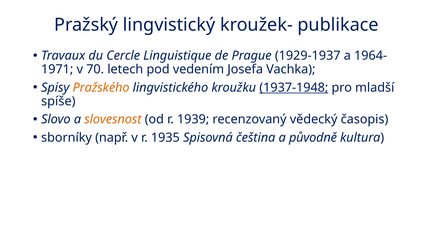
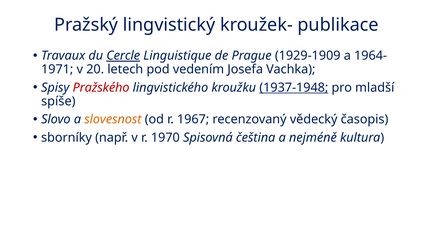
Cercle underline: none -> present (123, 56)
1929-1937: 1929-1937 -> 1929-1909 (308, 56)
70: 70 -> 20 (95, 69)
Pražského colour: orange -> red (101, 87)
1939: 1939 -> 1967 (193, 119)
1935: 1935 -> 1970 (165, 137)
původně: původně -> nejméně (313, 137)
